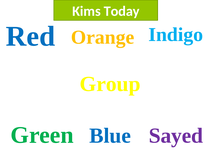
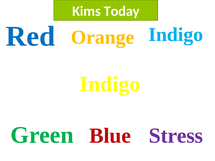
Group: Group -> Indigo (110, 84)
Blue colour: blue -> red (110, 136)
Sayed: Sayed -> Stress (176, 136)
